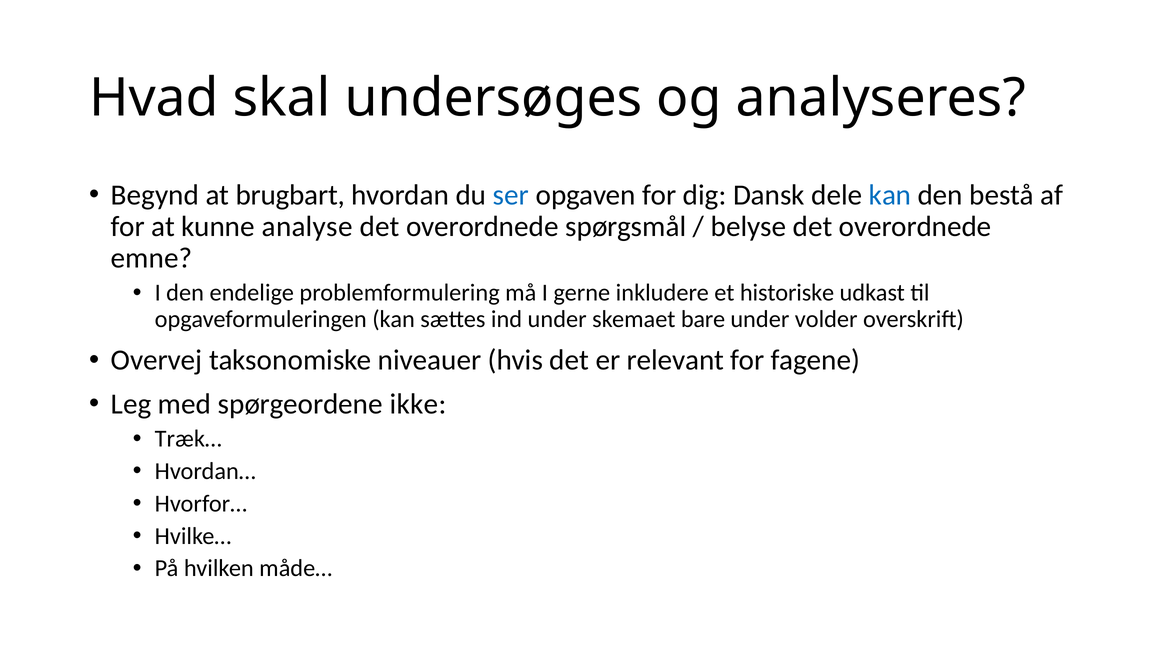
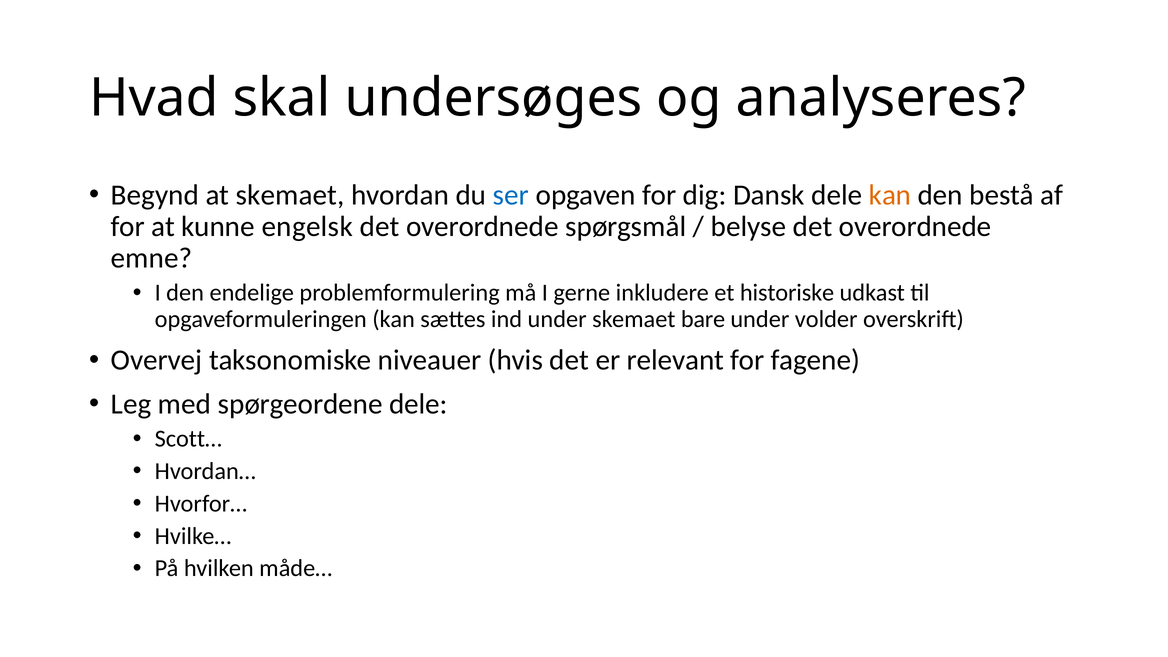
at brugbart: brugbart -> skemaet (290, 195)
kan colour: blue -> orange (890, 195)
analyse: analyse -> engelsk (307, 226)
spørgeordene ikke: ikke -> dele (418, 404)
Træk…: Træk… -> Scott… (188, 439)
